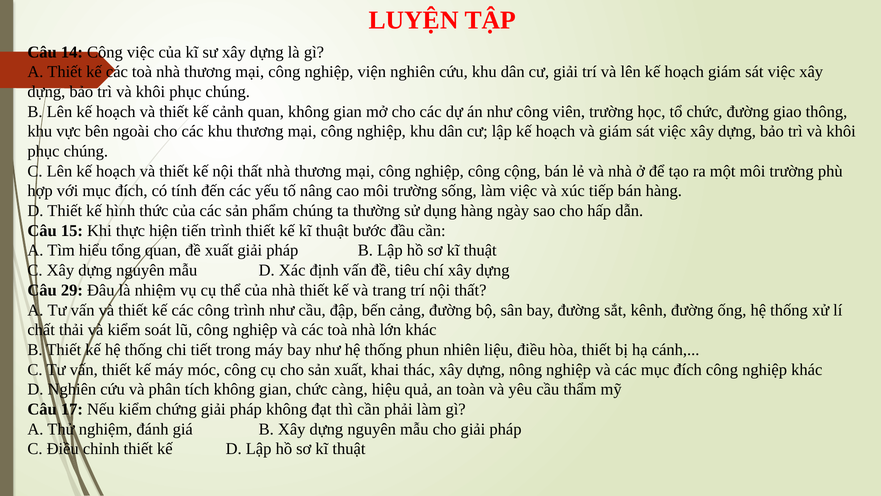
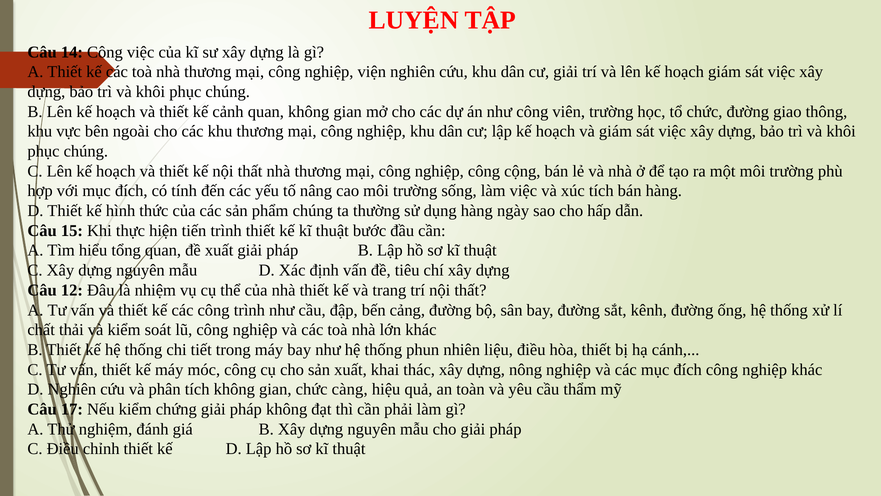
xúc tiếp: tiếp -> tích (601, 191)
29: 29 -> 12 (72, 290)
